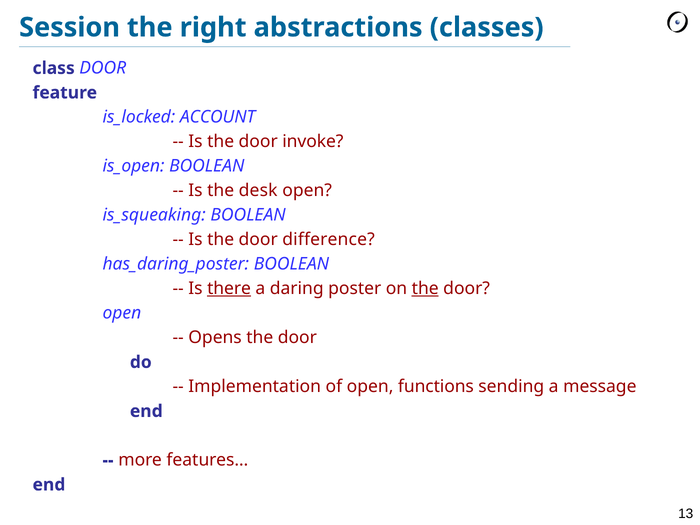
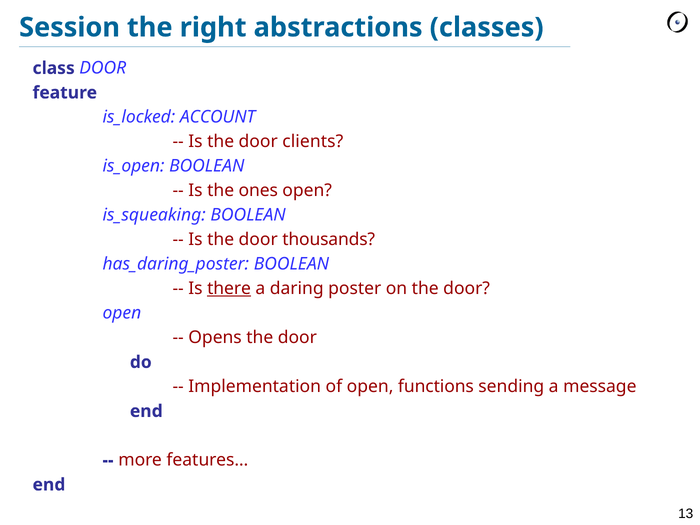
invoke: invoke -> clients (313, 142)
desk: desk -> ones (258, 191)
difference: difference -> thousands (329, 240)
the underline: present -> none (425, 289)
